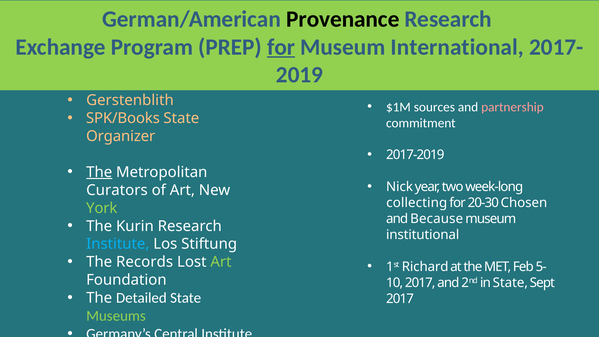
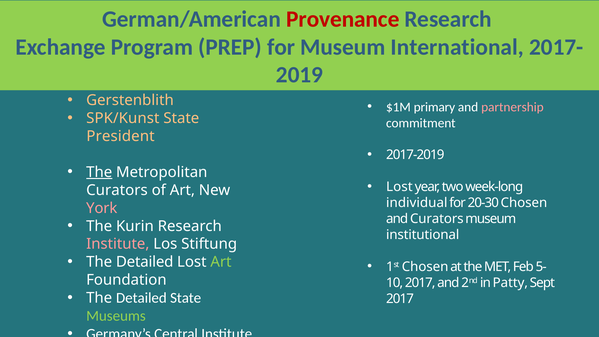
Provenance colour: black -> red (343, 19)
for underline: present -> none (281, 47)
sources: sources -> primary (434, 107)
SPK/Books: SPK/Books -> SPK/Kunst (123, 118)
Organizer: Organizer -> President (121, 136)
Nick: Nick -> Lost (399, 187)
collecting: collecting -> individual (417, 203)
York colour: light green -> pink (102, 208)
and Because: Because -> Curators (437, 219)
Institute colour: light blue -> pink (118, 244)
Records: Records -> Detailed (145, 262)
1st Richard: Richard -> Chosen (425, 267)
in State: State -> Patty (510, 283)
